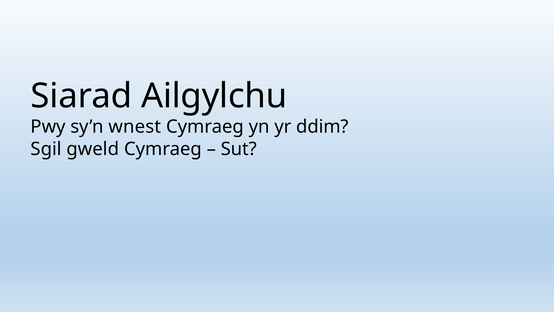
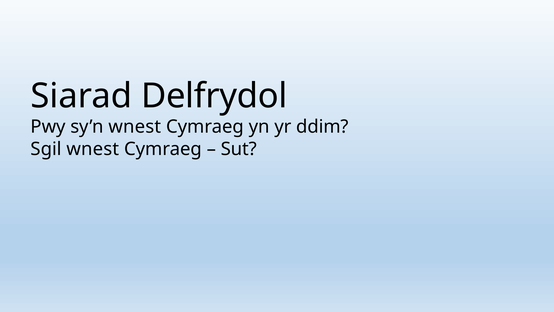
Ailgylchu: Ailgylchu -> Delfrydol (214, 96)
Sgil gweld: gweld -> wnest (93, 149)
